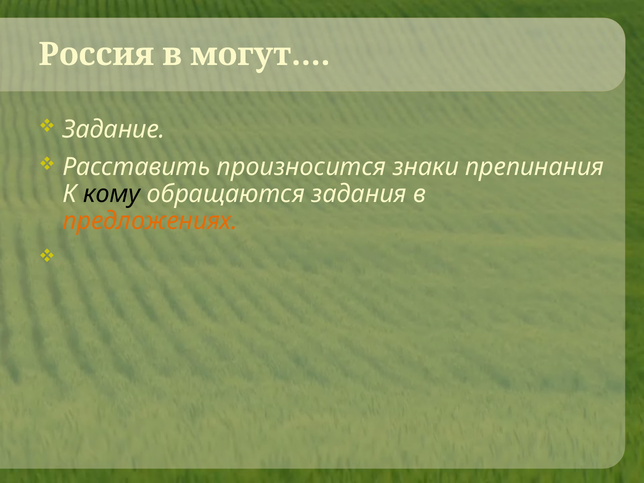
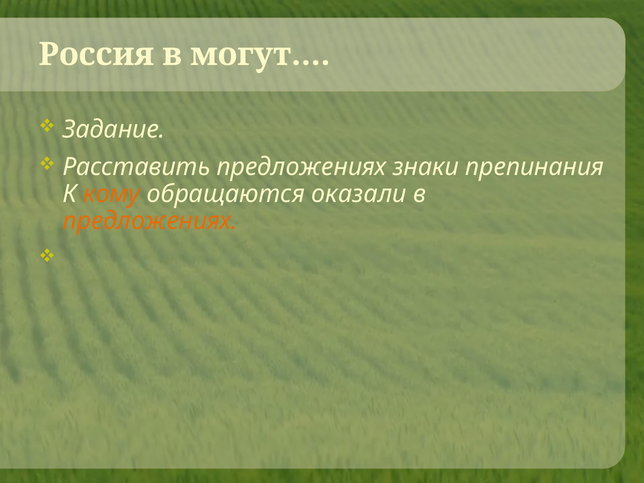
Расставить произносится: произносится -> предложениях (302, 167)
кому colour: black -> orange (112, 194)
задания: задания -> оказали (359, 194)
